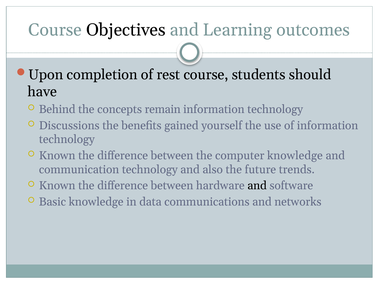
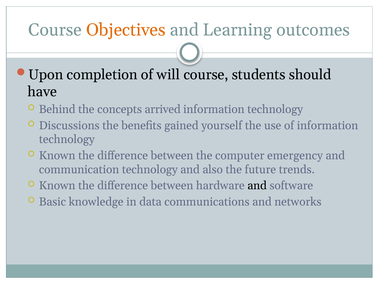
Objectives colour: black -> orange (126, 30)
rest: rest -> will (168, 75)
remain: remain -> arrived (163, 109)
computer knowledge: knowledge -> emergency (295, 156)
